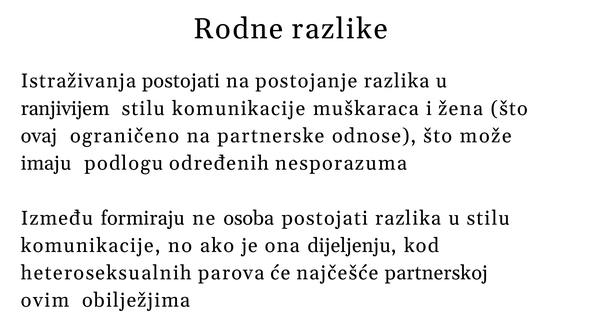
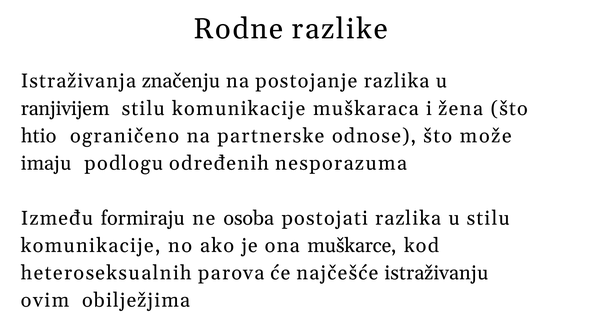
Istraživanja postojati: postojati -> značenju (181, 81)
ovaj: ovaj -> htio (39, 136)
dijeljenju: dijeljenju -> muškarce (352, 245)
partnerskoj: partnerskoj -> istraživanju (436, 273)
